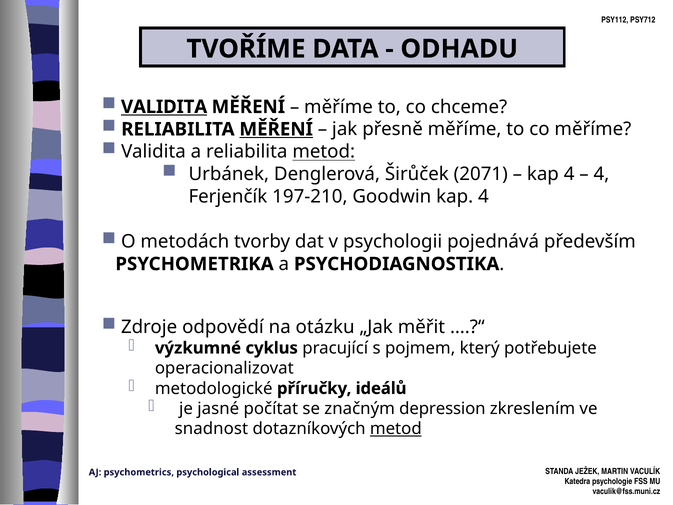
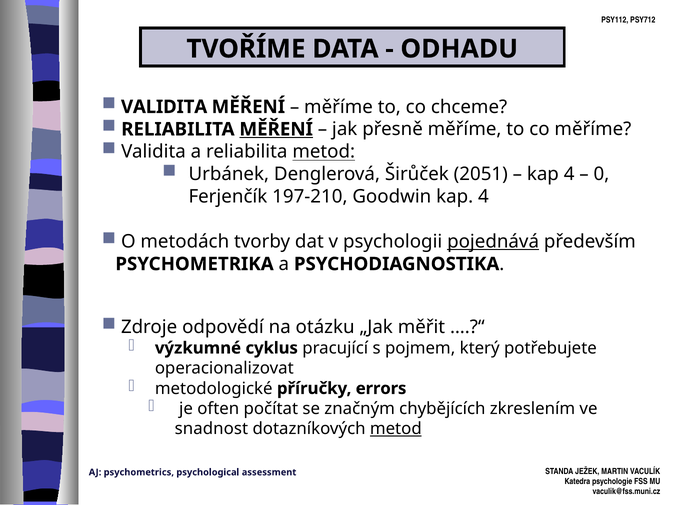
VALIDITA underline: present -> none (164, 107)
2071: 2071 -> 2051 (481, 174)
4: 4 -> 0 (601, 174)
pojednává underline: none -> present (493, 241)
ideálů: ideálů -> errors (381, 388)
jasné: jasné -> often (218, 408)
depression: depression -> chybějících (442, 408)
